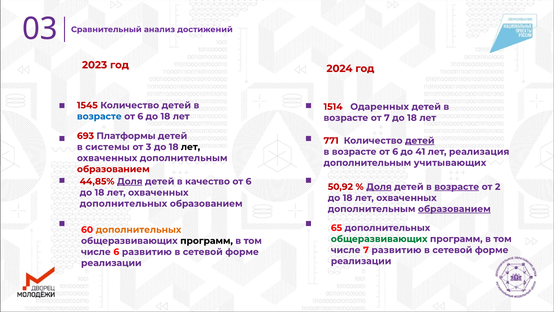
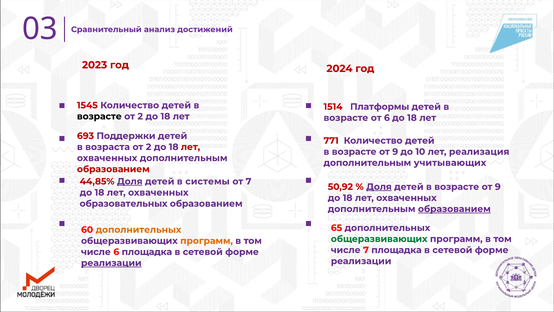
Одаренных: Одаренных -> Платформы (380, 107)
возрасте colour: blue -> black (99, 116)
6: 6 -> 2 (140, 116)
от 7: 7 -> 6 (387, 118)
Платформы: Платформы -> Поддержки (126, 136)
детей underline: present -> none (420, 140)
системы: системы -> возраста (108, 147)
3: 3 -> 2 (149, 147)
лет colour: black -> red (191, 147)
6: 6 -> 9 (395, 152)
41: 41 -> 10 (420, 152)
качество: качество -> системы (207, 181)
6: 6 -> 7 (249, 181)
возрасте underline: present -> none (457, 187)
2: 2 -> 9 (498, 187)
дополнительных: дополнительных -> образовательных (124, 203)
программ colour: black -> orange (207, 241)
7 развитию: развитию -> площадка (397, 250)
6 развитию: развитию -> площадка (147, 252)
реализации underline: none -> present (111, 263)
